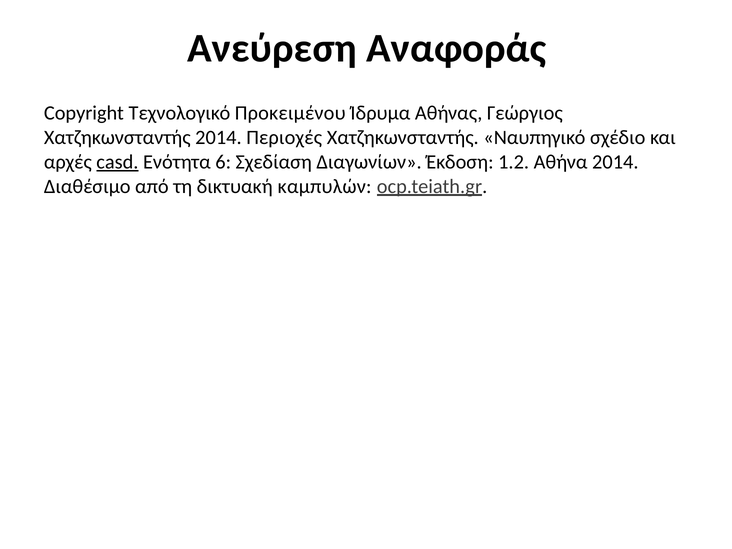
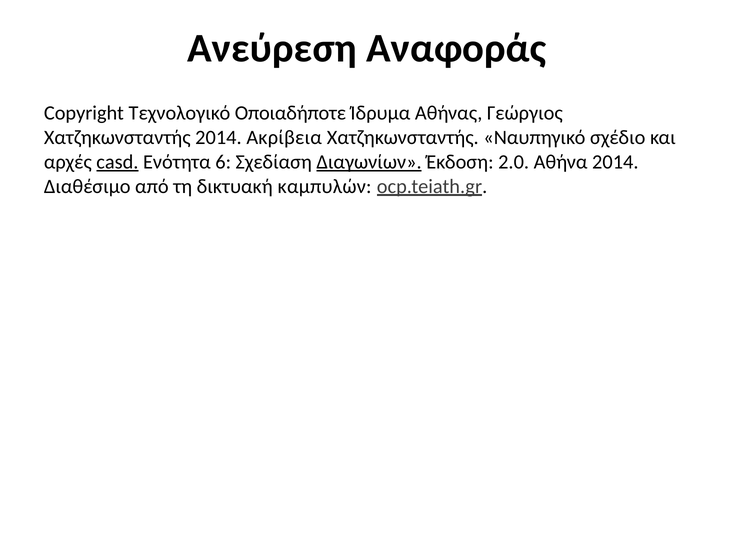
Προκειμένου: Προκειμένου -> Οποιαδήποτε (290, 113)
Περιοχές: Περιοχές -> Ακρίβεια (284, 138)
Διαγωνίων underline: none -> present (369, 162)
1.2: 1.2 -> 2.0 (514, 162)
